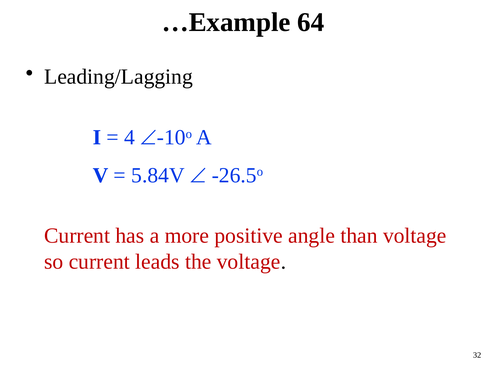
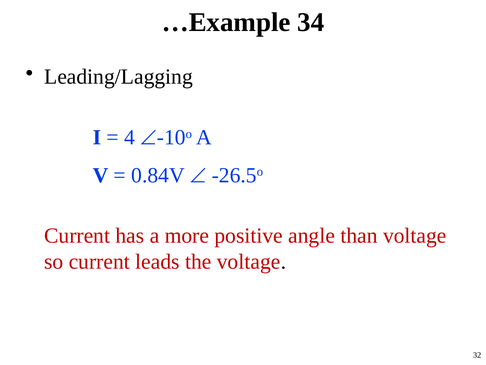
64: 64 -> 34 (311, 22)
5.84V: 5.84V -> 0.84V (158, 175)
